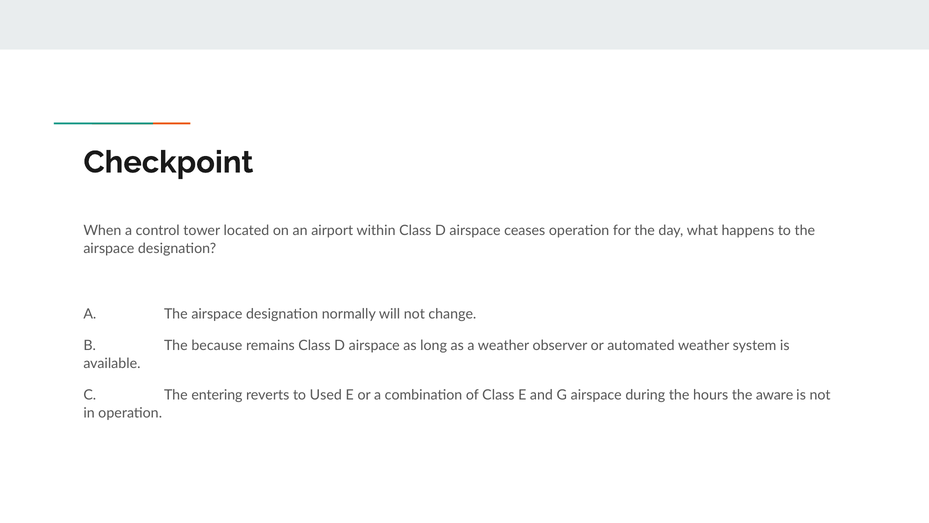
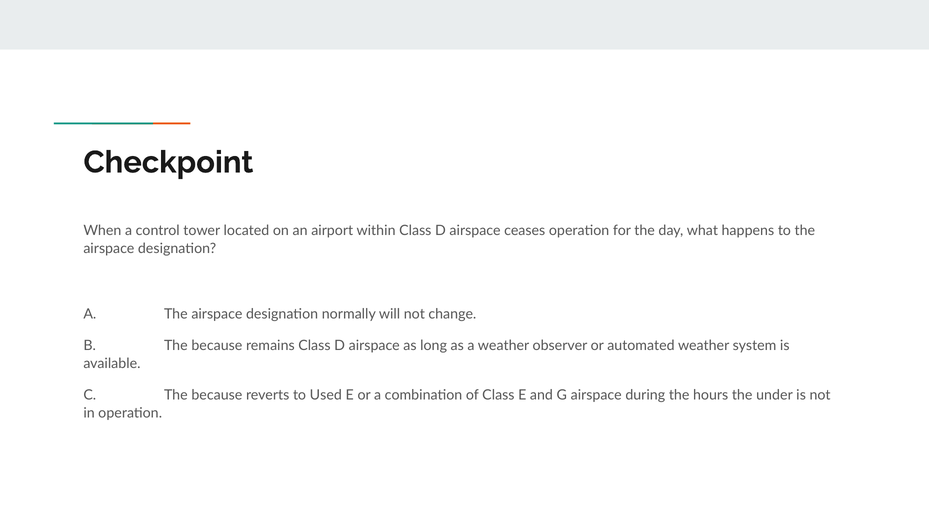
C The entering: entering -> because (217, 395)
aware: aware -> under (774, 395)
